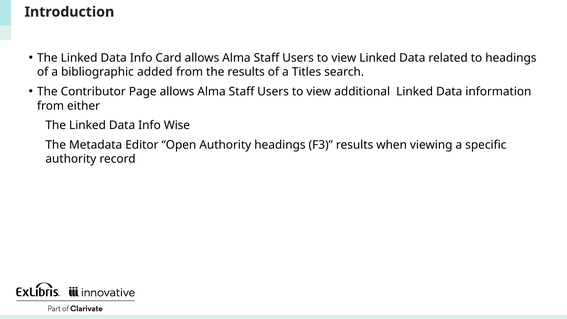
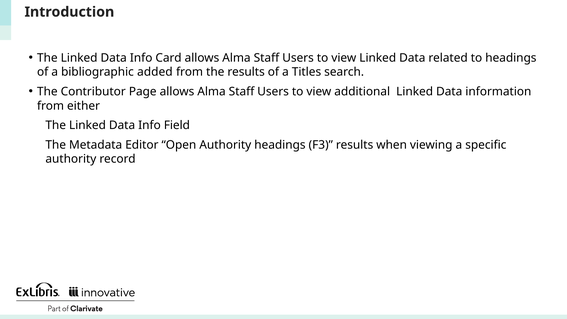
Wise: Wise -> Field (177, 125)
